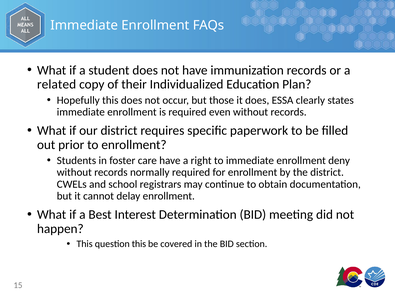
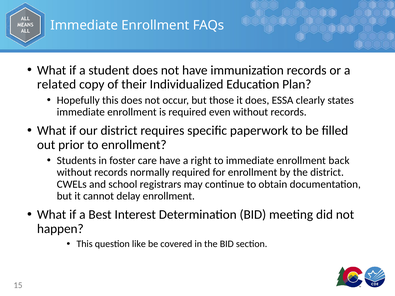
deny: deny -> back (339, 161)
question this: this -> like (139, 244)
